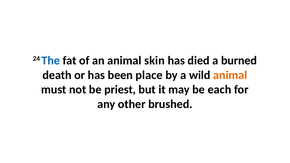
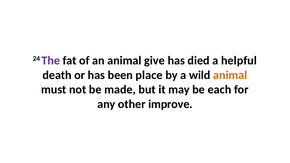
The colour: blue -> purple (51, 61)
skin: skin -> give (155, 61)
burned: burned -> helpful (239, 61)
priest: priest -> made (120, 90)
brushed: brushed -> improve (170, 104)
